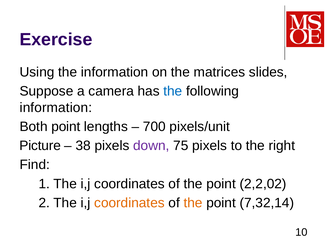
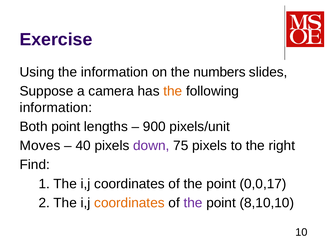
matrices: matrices -> numbers (220, 72)
the colour: blue -> orange (173, 91)
700: 700 -> 900 (154, 127)
Picture: Picture -> Moves (40, 146)
38: 38 -> 40 (83, 146)
2,2,02: 2,2,02 -> 0,0,17 (263, 184)
the colour: orange -> purple (193, 203)
7,32,14: 7,32,14 -> 8,10,10 (267, 203)
